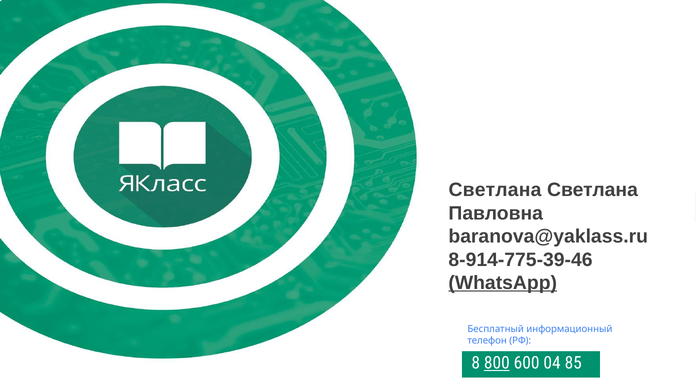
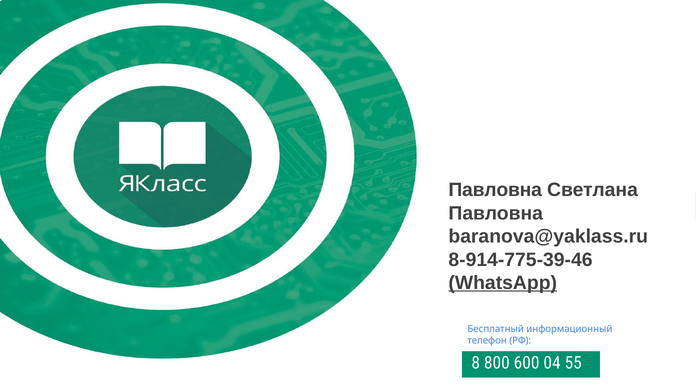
Светлана: Светлана -> Павловна (495, 190)
800 underline: present -> none (497, 363)
85: 85 -> 55 (573, 363)
